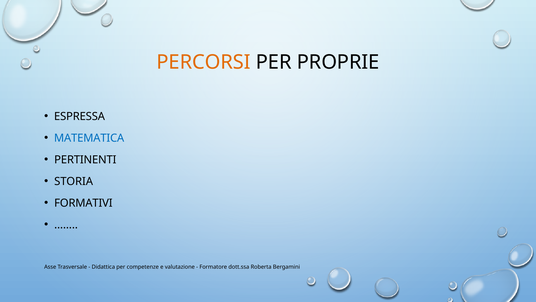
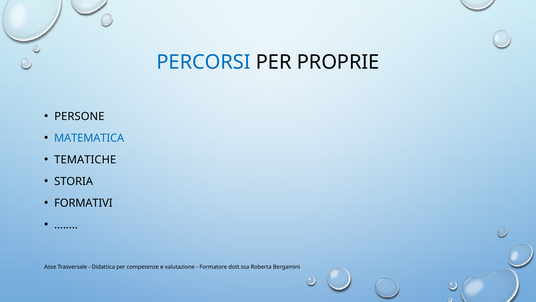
PERCORSI colour: orange -> blue (204, 62)
ESPRESSA: ESPRESSA -> PERSONE (79, 116)
PERTINENTI: PERTINENTI -> TEMATICHE (85, 160)
